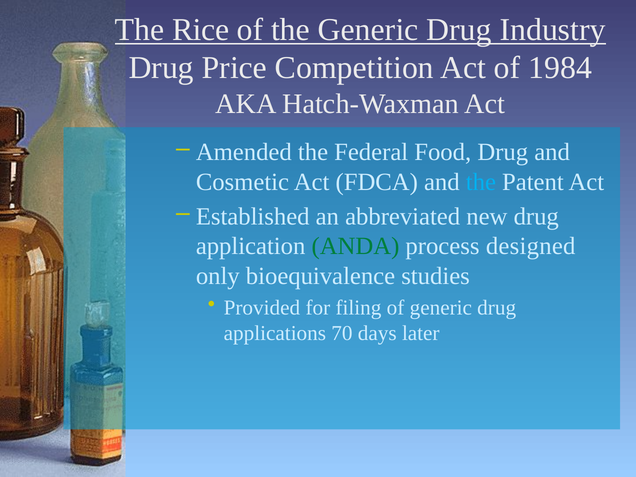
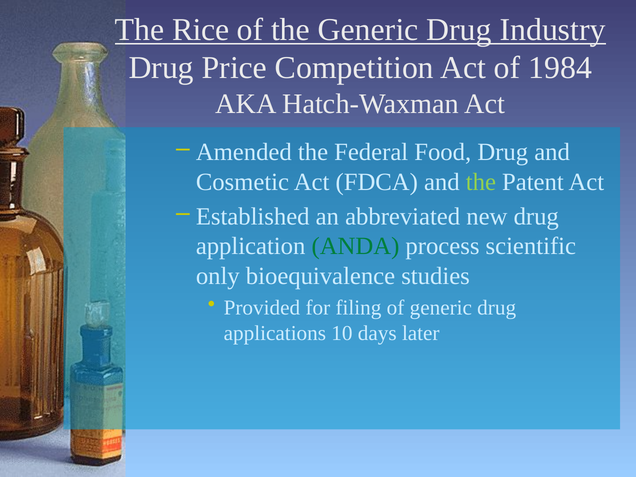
the colour: light blue -> light green (481, 182)
designed: designed -> scientific (531, 246)
70: 70 -> 10 (342, 333)
